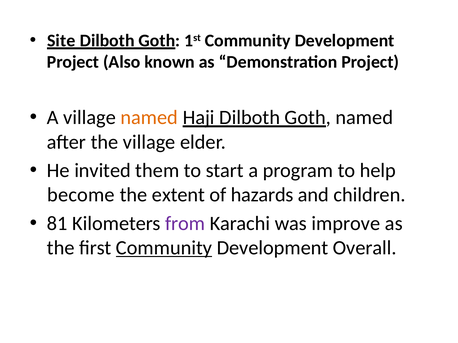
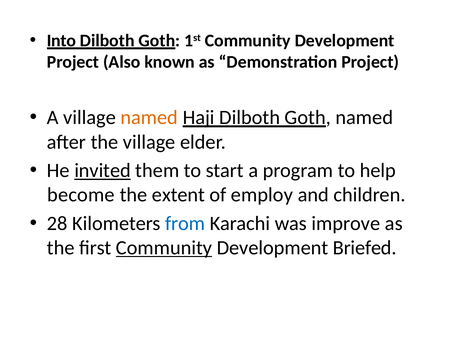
Site: Site -> Into (61, 41)
invited underline: none -> present (103, 171)
hazards: hazards -> employ (262, 195)
81: 81 -> 28 (57, 224)
from colour: purple -> blue (185, 224)
Overall: Overall -> Briefed (365, 248)
